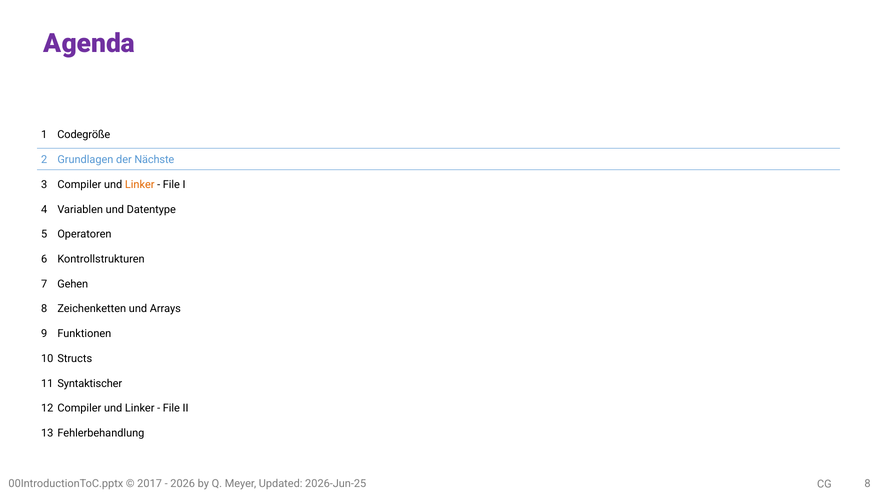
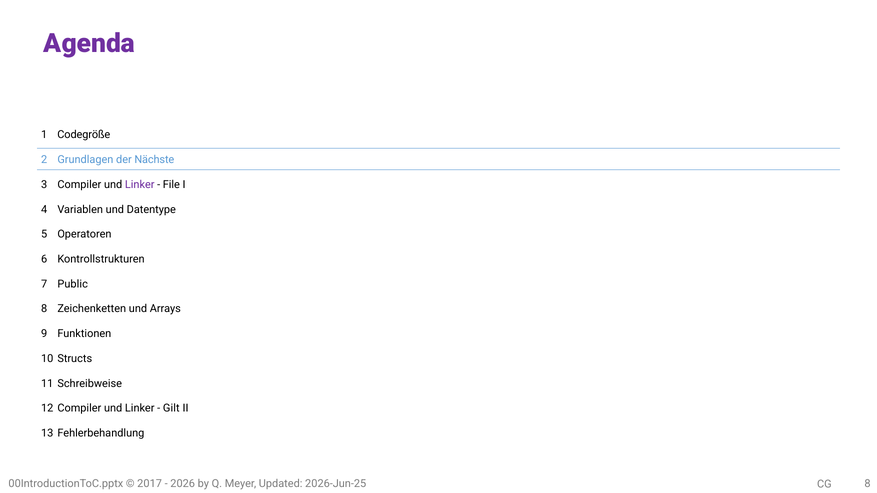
Linker colour: orange -> purple (140, 185)
Gehen: Gehen -> Public (73, 284)
Syntaktischer: Syntaktischer -> Schreibweise (90, 384)
File: File -> Gilt (171, 409)
